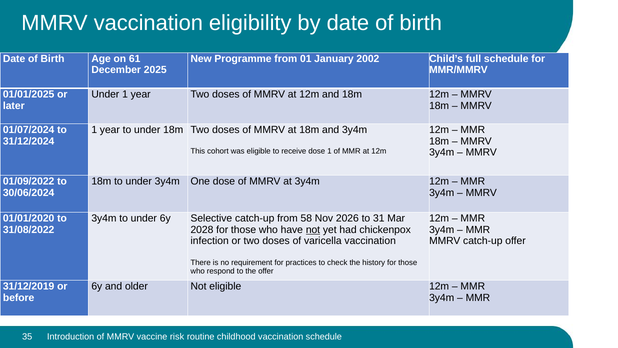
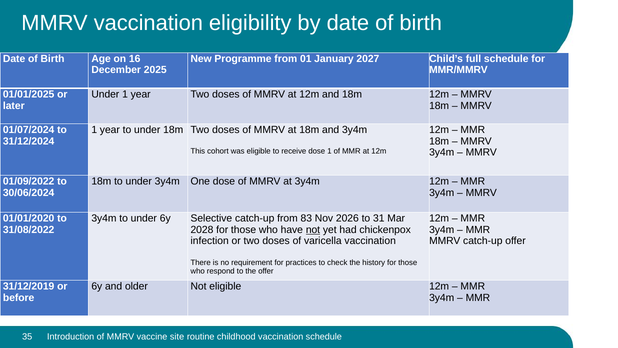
61: 61 -> 16 (135, 59)
2002: 2002 -> 2027 (368, 59)
58: 58 -> 83 (306, 218)
risk: risk -> site (177, 336)
